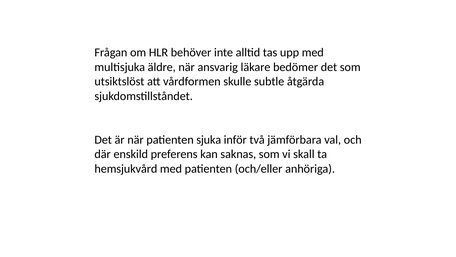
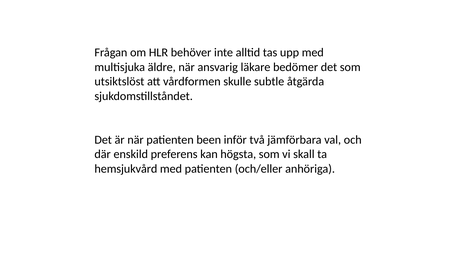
sjuka: sjuka -> been (209, 140)
saknas: saknas -> högsta (238, 154)
